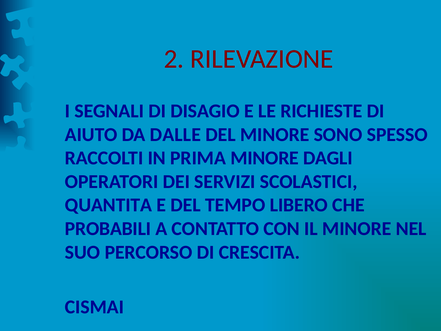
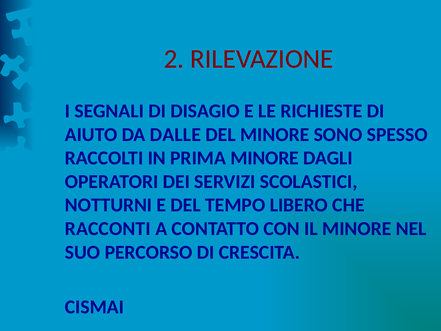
QUANTITA: QUANTITA -> NOTTURNI (109, 205)
PROBABILI: PROBABILI -> RACCONTI (108, 229)
